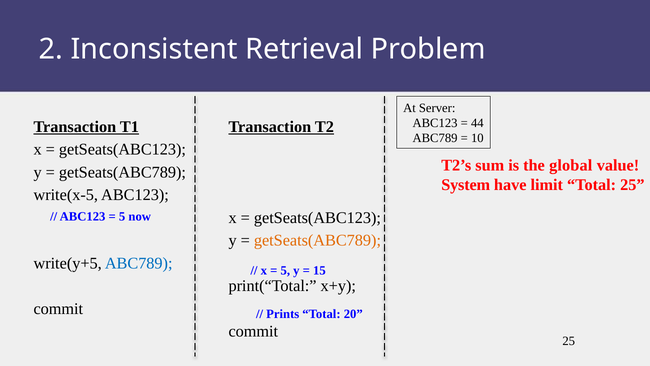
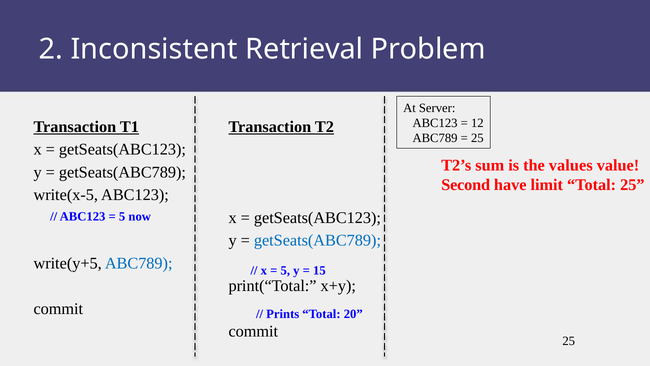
44: 44 -> 12 (477, 123)
10: 10 -> 25 (477, 138)
global: global -> values (571, 165)
System: System -> Second (466, 185)
getSeats(ABC789 colour: orange -> blue (317, 240)
